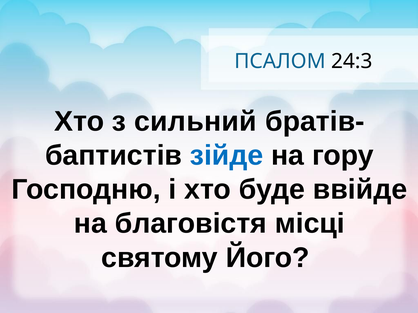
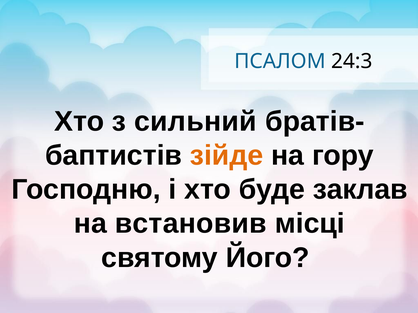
зійде colour: blue -> orange (227, 156)
ввійде: ввійде -> заклав (360, 190)
благовістя: благовістя -> встановив (191, 224)
